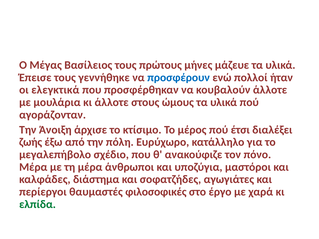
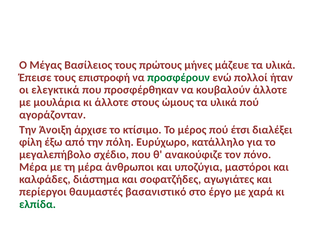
γεννήθηκε: γεννήθηκε -> επιστροφή (104, 78)
προσφέρουν colour: blue -> green (179, 78)
ζωής: ζωής -> φίλη (31, 142)
φιλοσοφικές: φιλοσοφικές -> βασανιστικό (156, 192)
